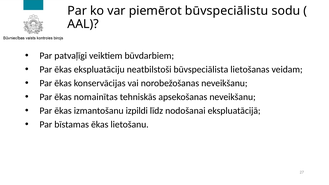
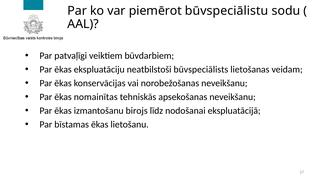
būvspeciālista: būvspeciālista -> būvspeciālists (201, 69)
izpildi: izpildi -> birojs (137, 111)
